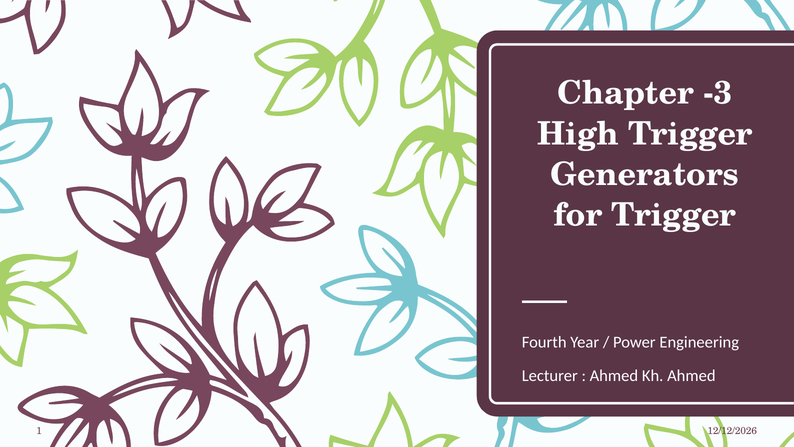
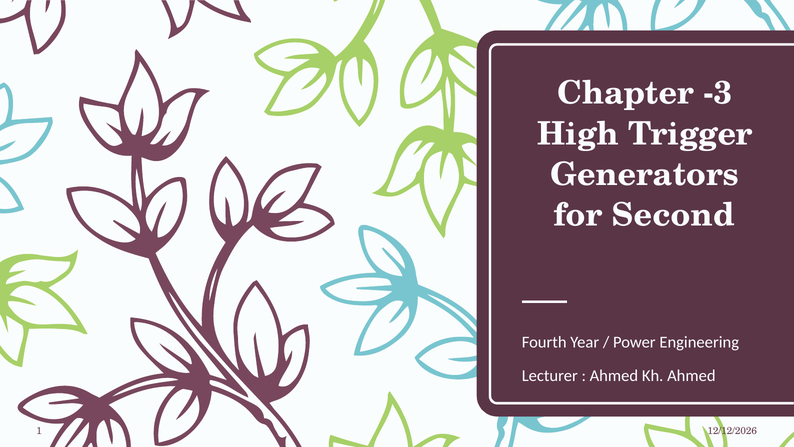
for Trigger: Trigger -> Second (673, 215)
